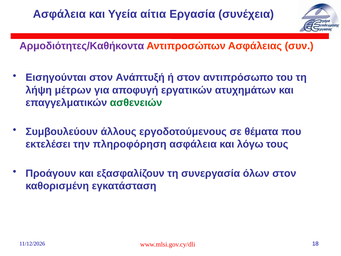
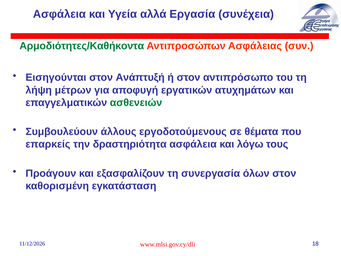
αίτια: αίτια -> αλλά (153, 14)
Αρμοδιότητες/Καθήκοντα colour: purple -> green (82, 46)
εκτελέσει: εκτελέσει -> επαρκείς (48, 144)
πληροφόρηση: πληροφόρηση -> δραστηριότητα (130, 144)
